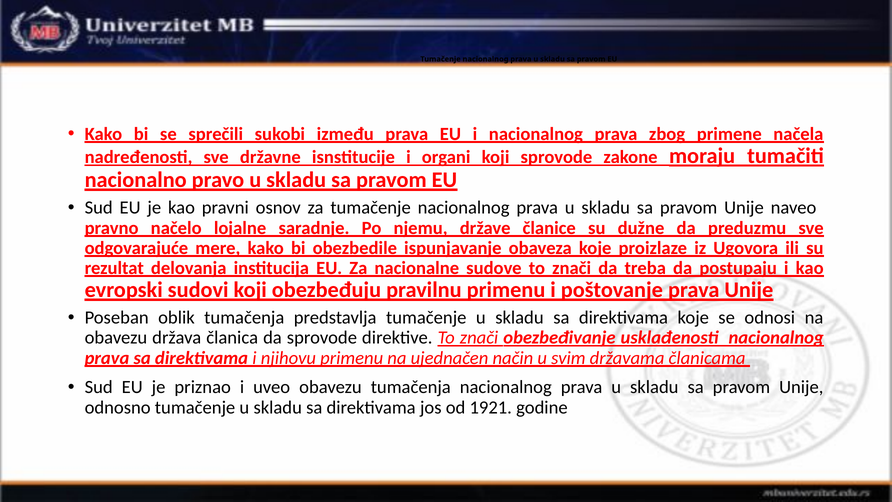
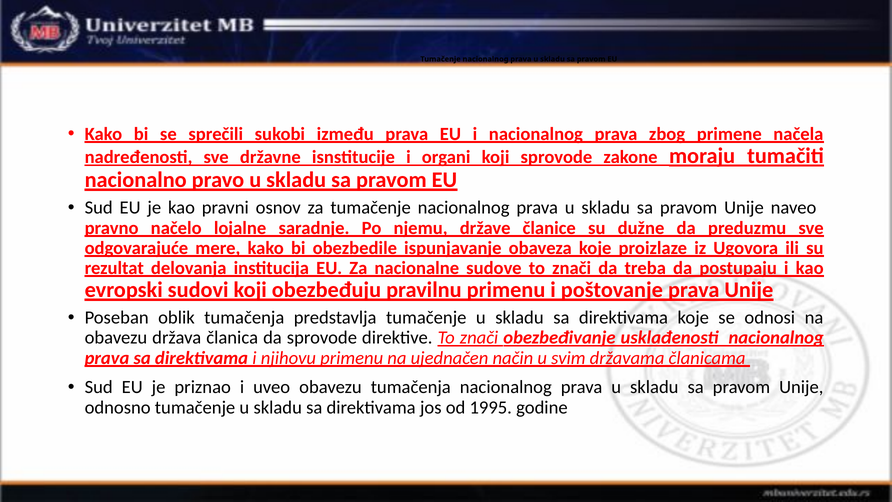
1921: 1921 -> 1995 (491, 407)
